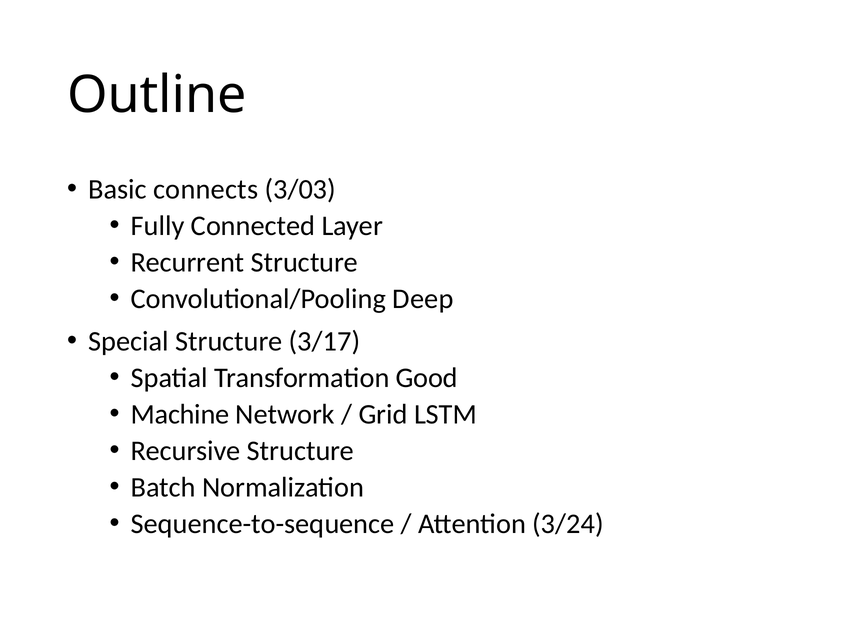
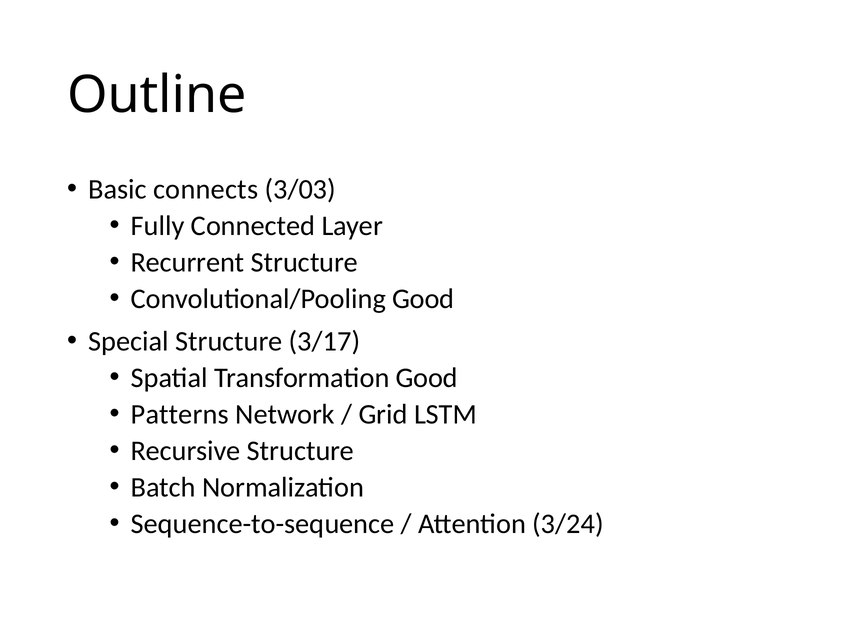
Convolutional/Pooling Deep: Deep -> Good (423, 299)
Machine: Machine -> Patterns (180, 414)
